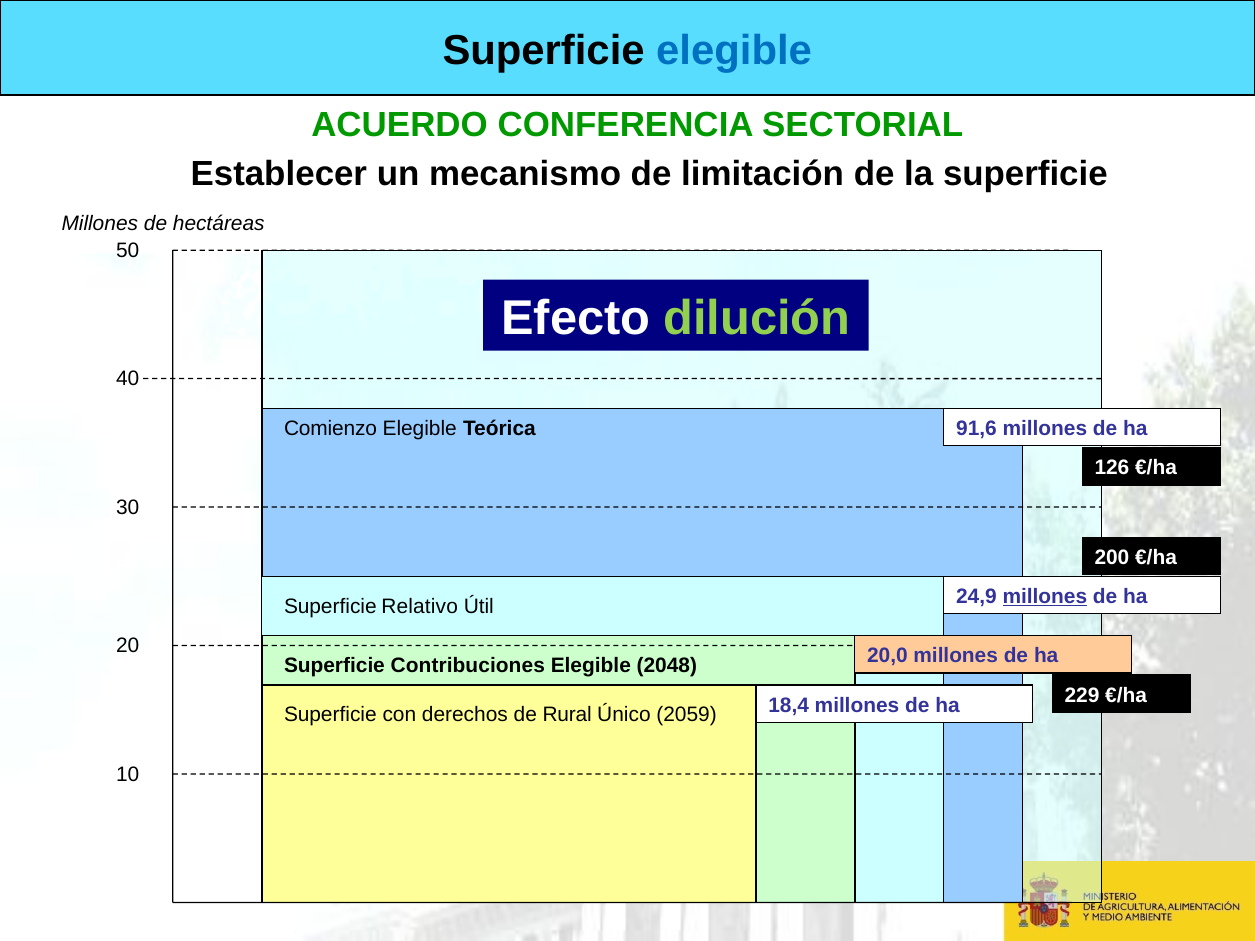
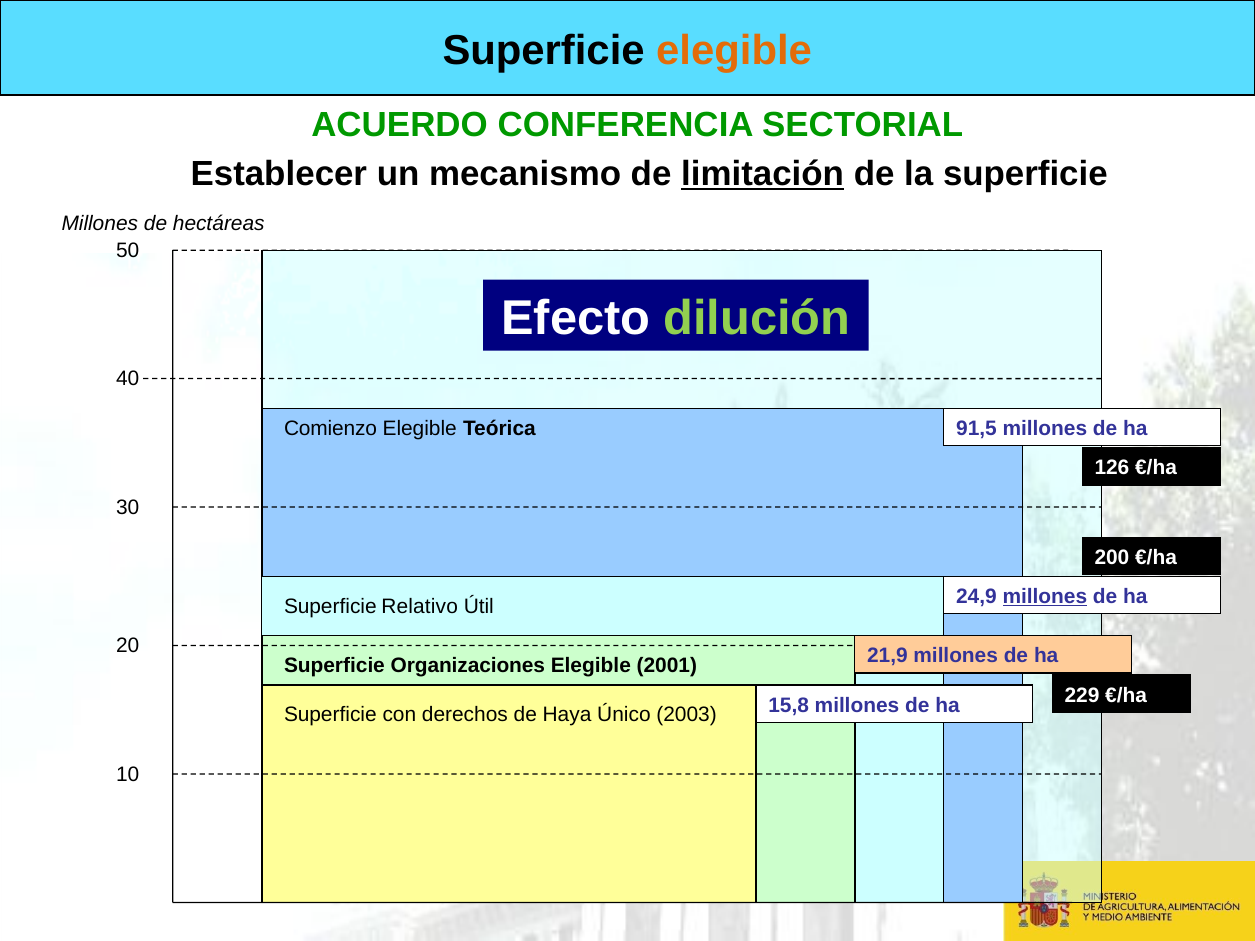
elegible colour: blue -> orange (734, 50)
limitación underline: none -> present (763, 174)
91,6: 91,6 -> 91,5 (976, 429)
20,0: 20,0 -> 21,9 (887, 656)
Contribuciones: Contribuciones -> Organizaciones (468, 666)
2048: 2048 -> 2001 (667, 666)
18,4: 18,4 -> 15,8 (789, 705)
Rural: Rural -> Haya (567, 715)
2059: 2059 -> 2003 (687, 715)
